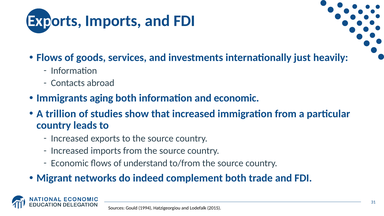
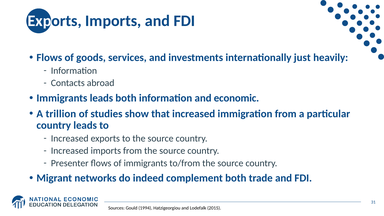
Immigrants aging: aging -> leads (101, 98)
Economic: Economic -> Presenter (70, 163)
of understand: understand -> immigrants (145, 163)
